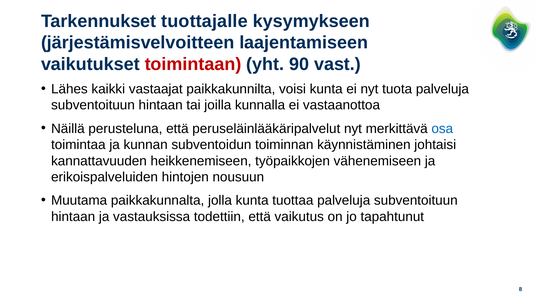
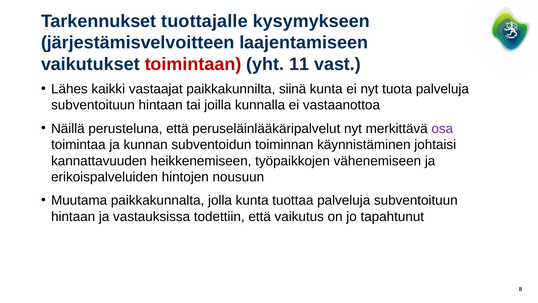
90: 90 -> 11 (299, 64)
voisi: voisi -> siinä (293, 89)
osa colour: blue -> purple (442, 128)
